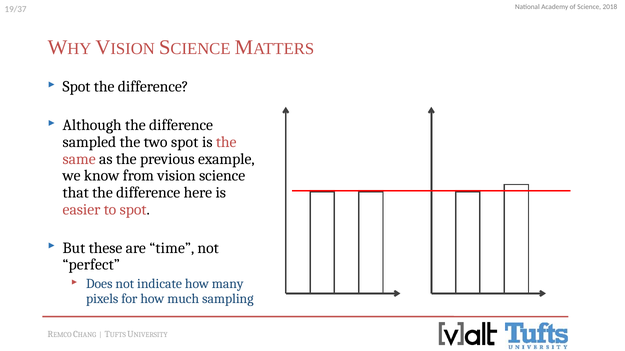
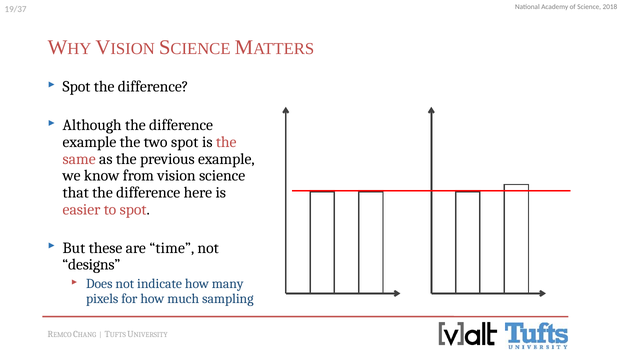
sampled: sampled -> example (89, 142)
perfect: perfect -> designs (91, 265)
